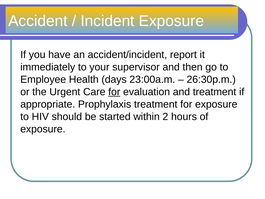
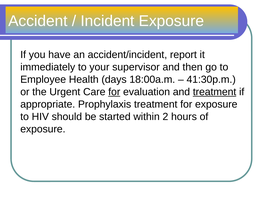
23:00a.m: 23:00a.m -> 18:00a.m (152, 79)
26:30p.m: 26:30p.m -> 41:30p.m (211, 79)
treatment underline: none -> present (215, 92)
